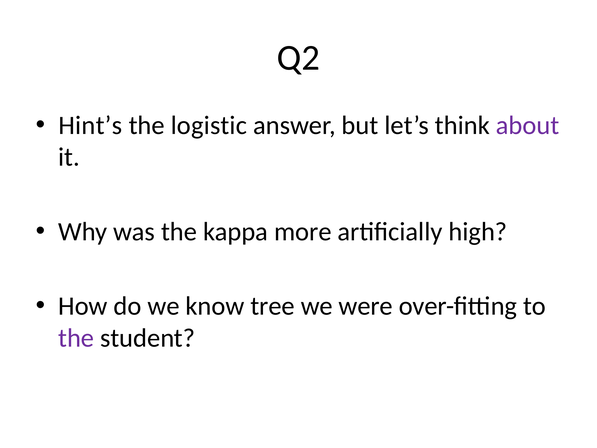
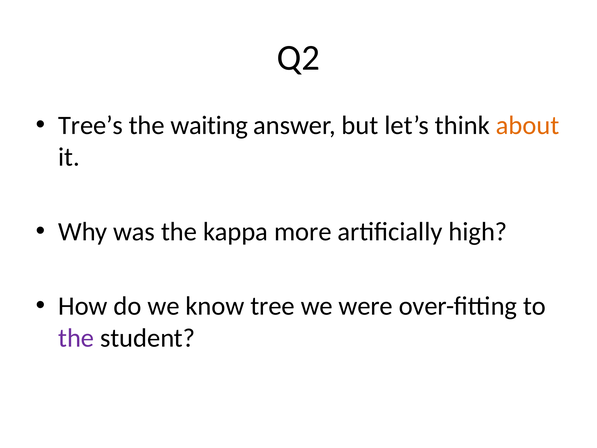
Hint’s: Hint’s -> Tree’s (91, 125)
logistic: logistic -> waiting (209, 125)
about colour: purple -> orange (528, 125)
